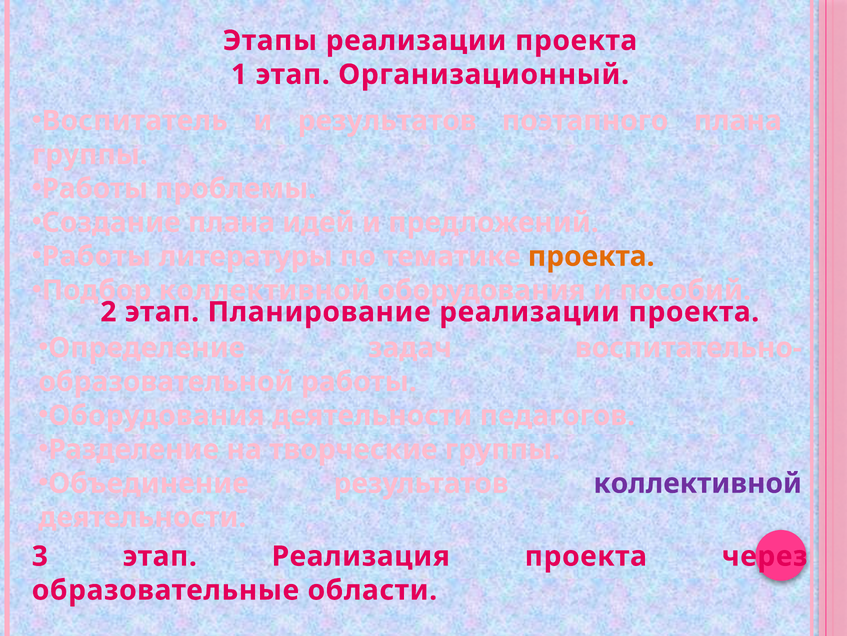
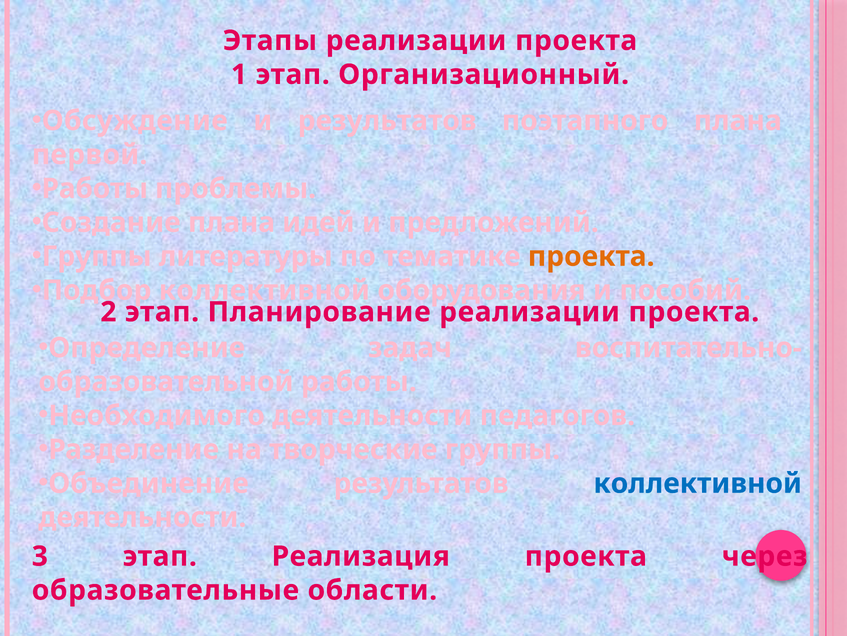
Воспитатель: Воспитатель -> Обсуждение (135, 121)
группы: группы -> первой (90, 155)
Работы: Работы -> Группы (97, 256)
Оборудования: Оборудования -> Необходимого (157, 415)
коллективной colour: purple -> blue (698, 483)
